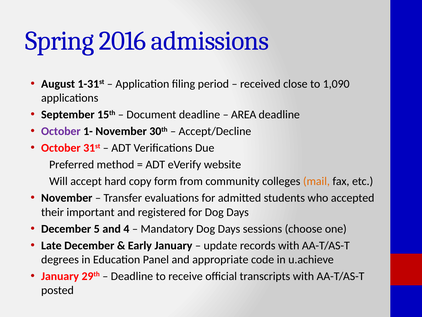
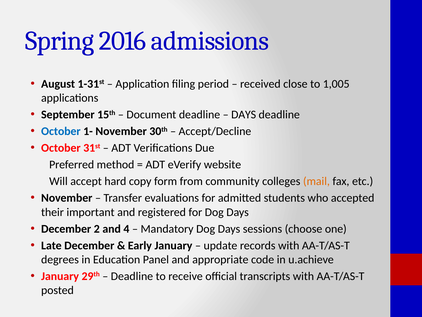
1,090: 1,090 -> 1,005 (336, 84)
AREA: AREA -> DAYS (244, 115)
October colour: purple -> blue (61, 131)
5: 5 -> 2 (97, 228)
